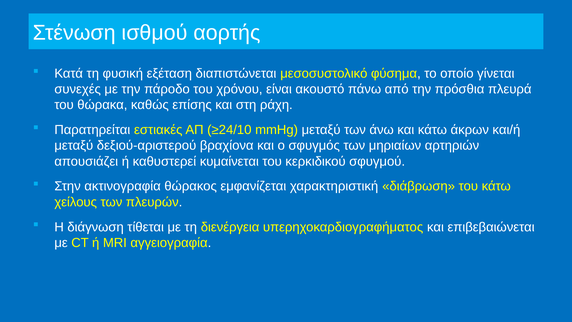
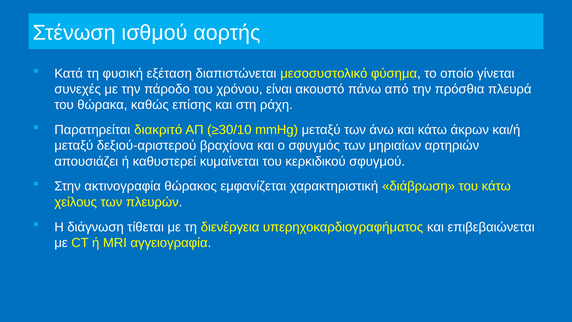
εστιακές: εστιακές -> διακριτό (158, 130)
≥24/10: ≥24/10 -> ≥30/10 (229, 130)
